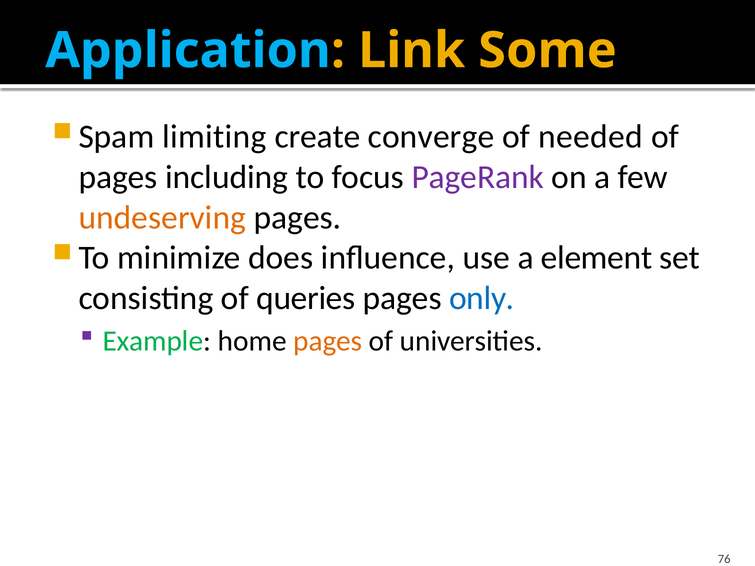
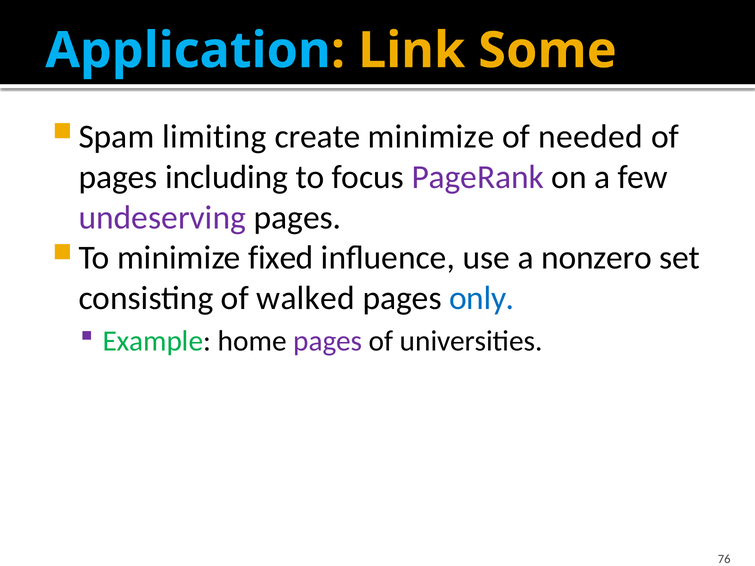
create converge: converge -> minimize (431, 137)
undeserving colour: orange -> purple (162, 218)
does: does -> fixed (281, 258)
element: element -> nonzero (597, 258)
queries: queries -> walked (306, 298)
pages colour: orange -> purple (328, 341)
